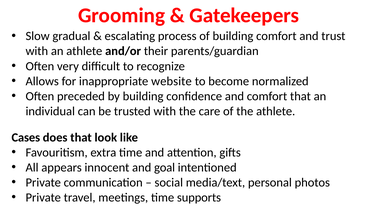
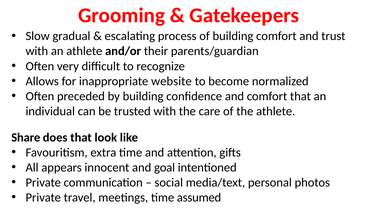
Cases: Cases -> Share (26, 137)
supports: supports -> assumed (199, 197)
